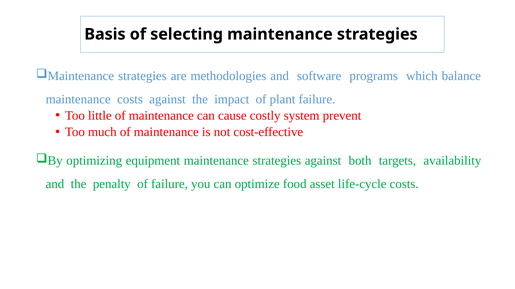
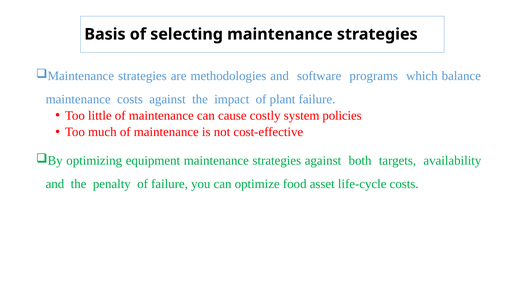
prevent: prevent -> policies (342, 116)
